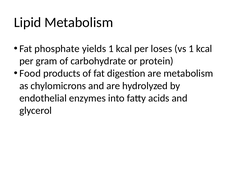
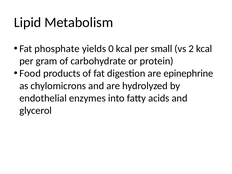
yields 1: 1 -> 0 (111, 49)
loses: loses -> small (162, 49)
vs 1: 1 -> 2 (191, 49)
are metabolism: metabolism -> epinephrine (188, 73)
